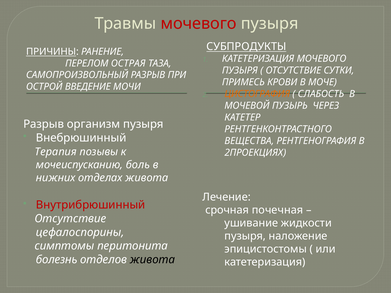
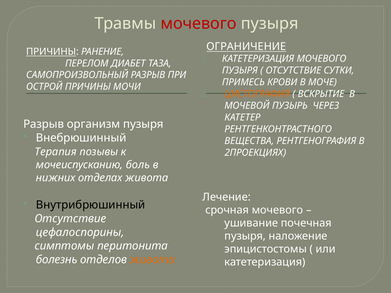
СУБПРОДУКТЫ: СУБПРОДУКТЫ -> ОГРАНИЧЕНИЕ (246, 47)
ОСТРАЯ: ОСТРАЯ -> ДИАБЕТ (128, 63)
ОСТРОЙ ВВЕДЕНИЕ: ВВЕДЕНИЕ -> ПРИЧИНЫ (88, 87)
СЛАБОСТЬ: СЛАБОСТЬ -> ВСКРЫТИЕ (321, 94)
Внутрибрюшинный colour: red -> black (91, 205)
срочная почечная: почечная -> мочевого (278, 210)
жидкости: жидкости -> почечная (306, 223)
живота colour: black -> orange (153, 260)
